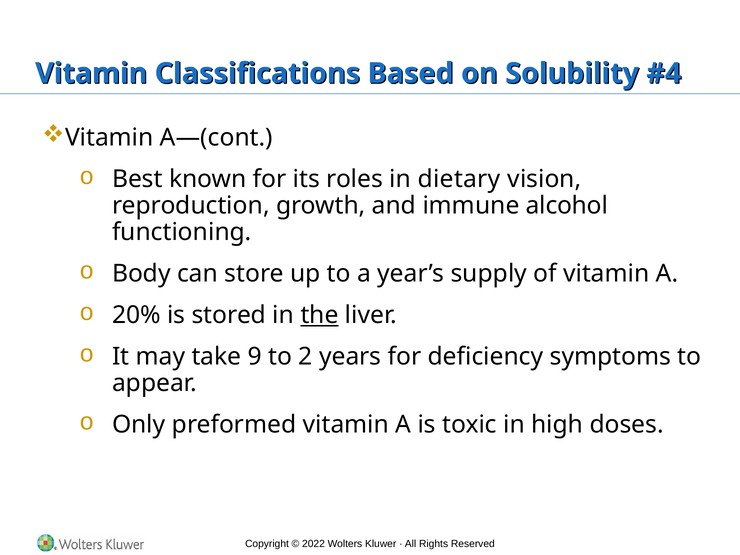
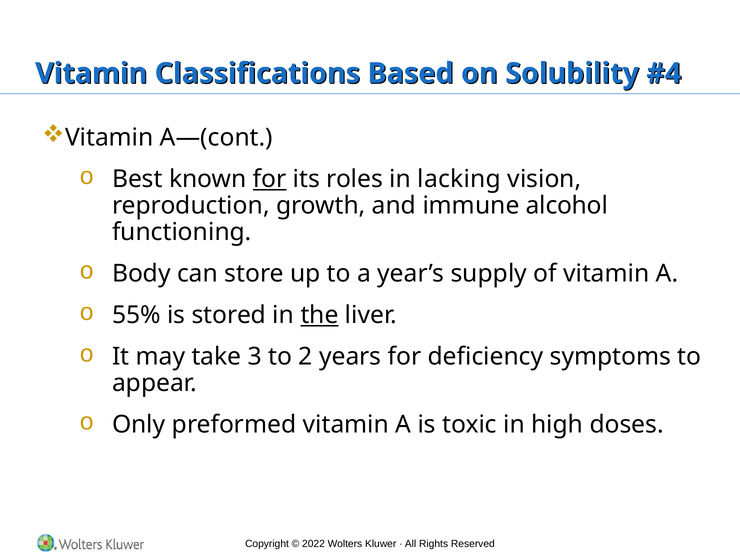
for underline: none -> present (270, 179)
dietary: dietary -> lacking (459, 179)
20%: 20% -> 55% (136, 315)
9: 9 -> 3 (255, 357)
